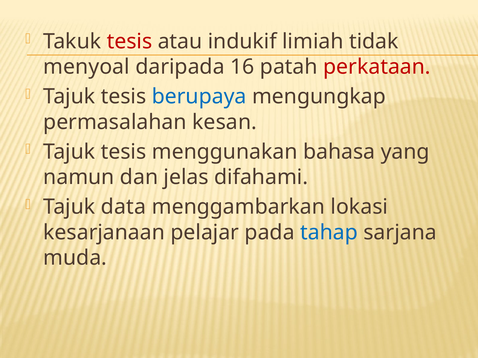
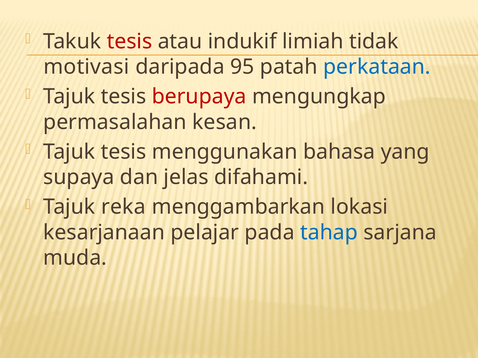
menyoal: menyoal -> motivasi (86, 67)
16: 16 -> 95 (242, 67)
perkataan colour: red -> blue (377, 67)
berupaya colour: blue -> red (199, 97)
namun: namun -> supaya (79, 178)
data: data -> reka (123, 207)
